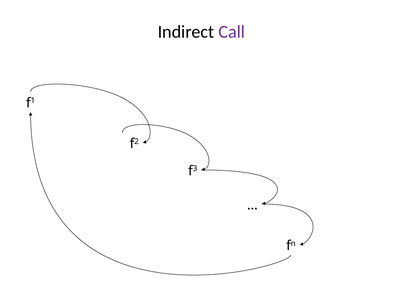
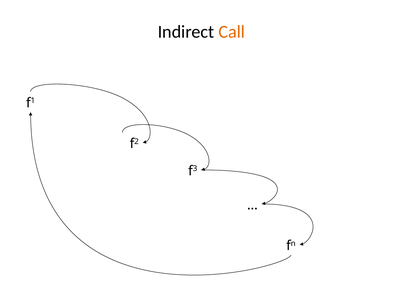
Call colour: purple -> orange (232, 32)
